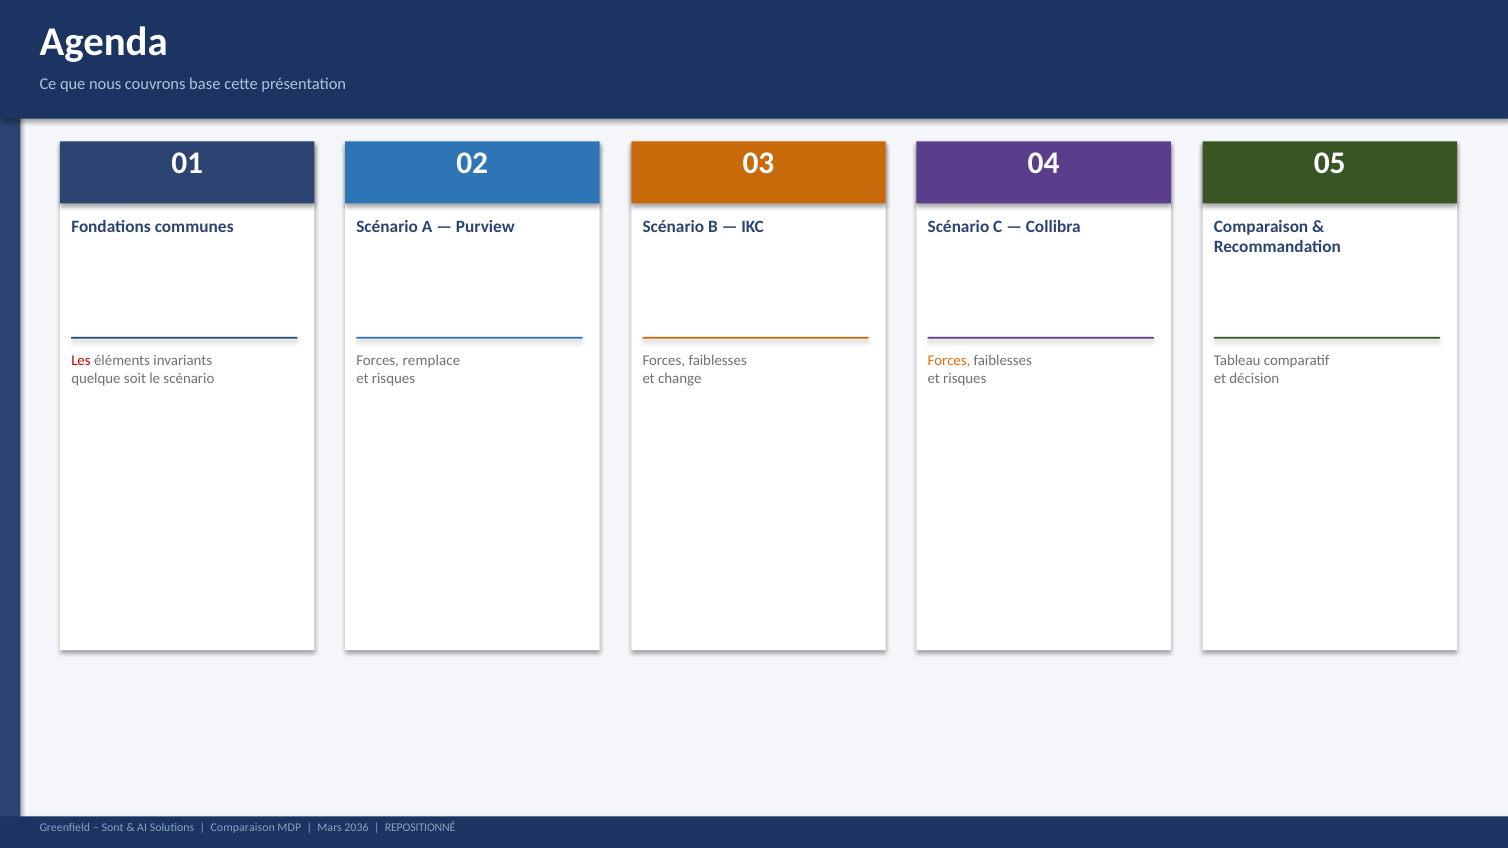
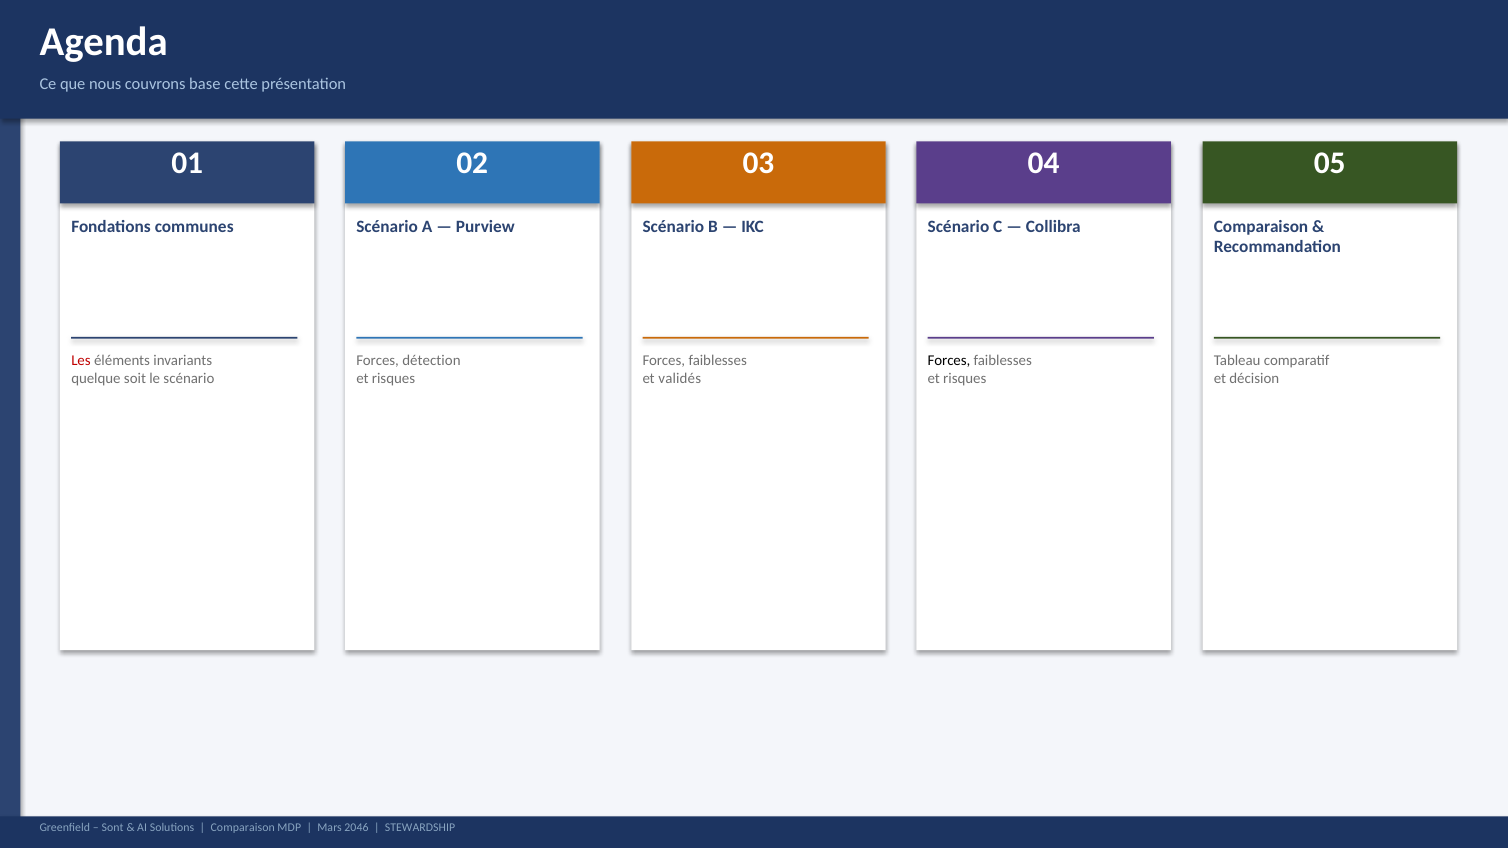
remplace: remplace -> détection (431, 361)
Forces colour: orange -> black (949, 361)
change: change -> validés (680, 379)
2036: 2036 -> 2046 (356, 828)
REPOSITIONNÉ: REPOSITIONNÉ -> STEWARDSHIP (420, 828)
